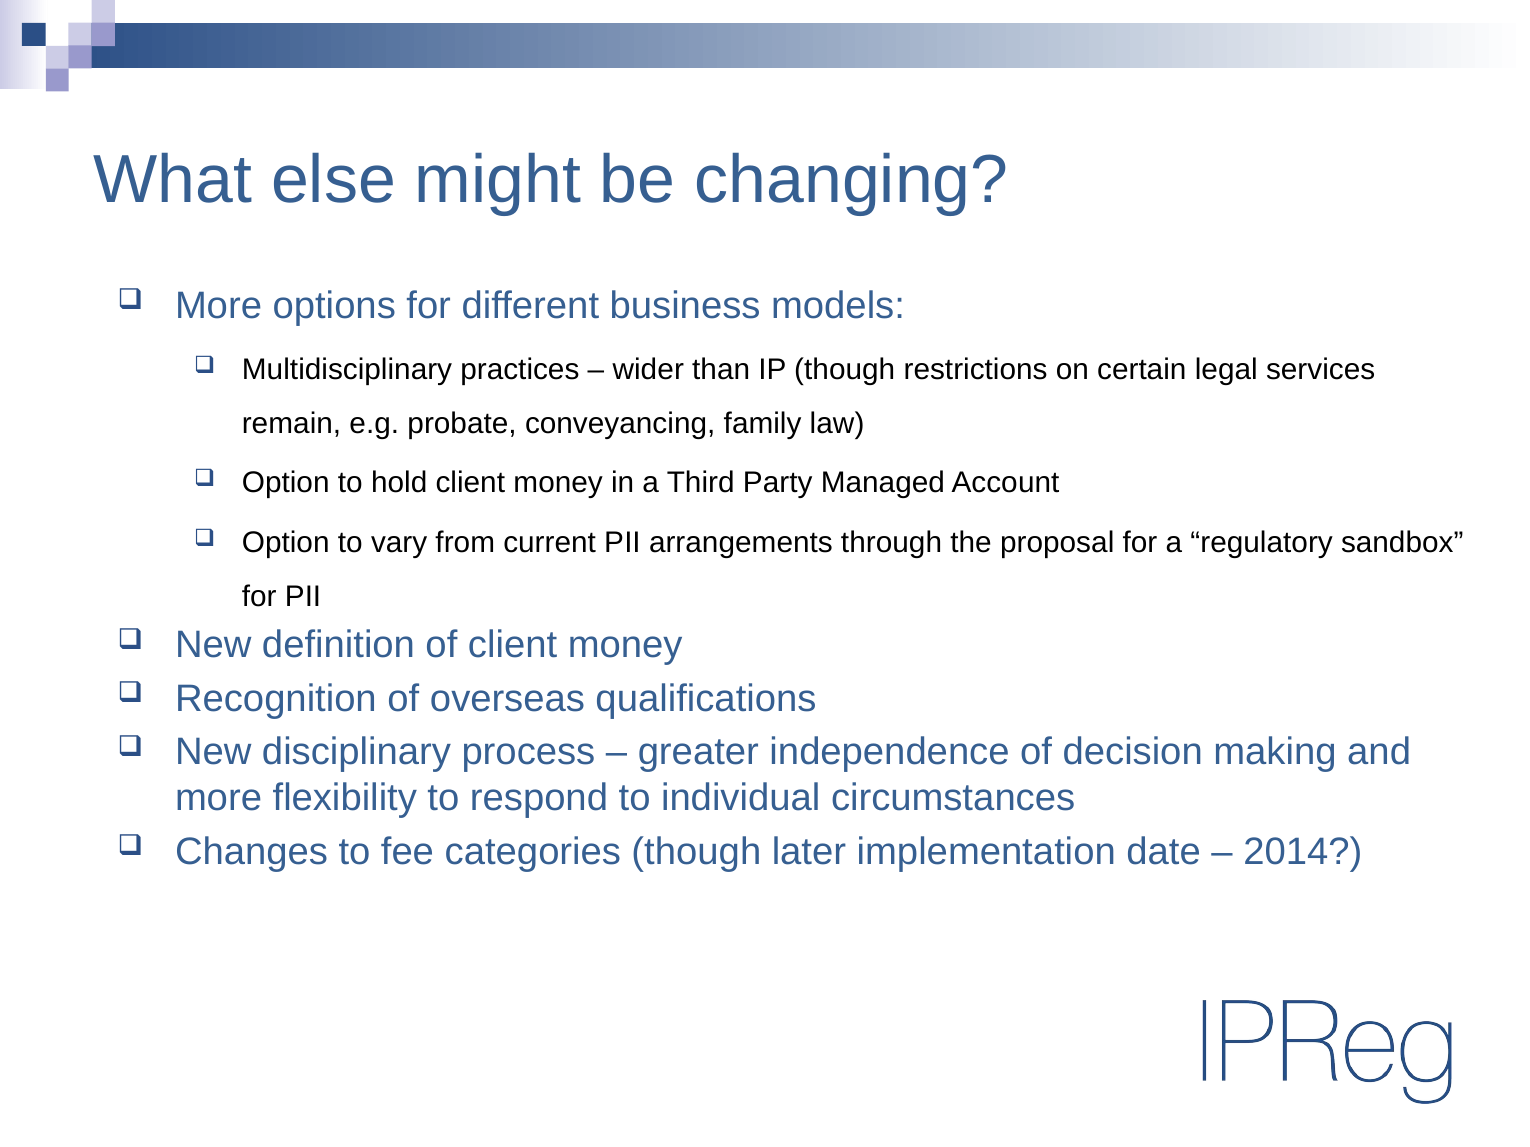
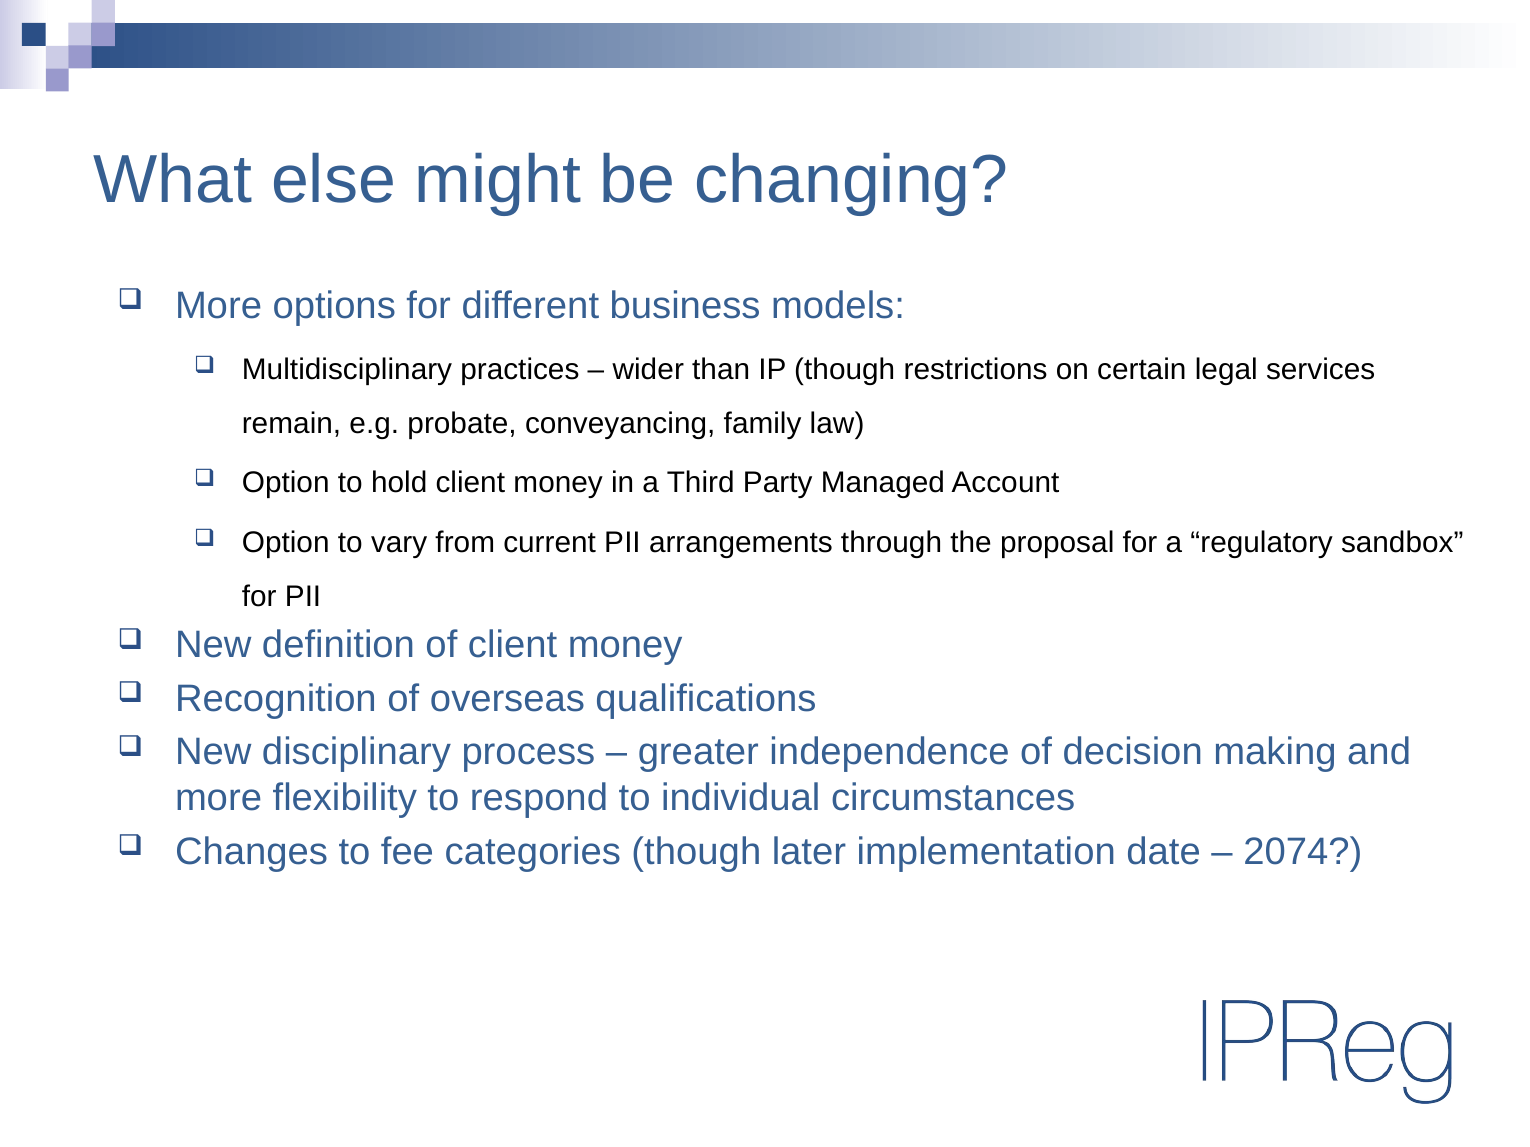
2014: 2014 -> 2074 (1303, 852)
